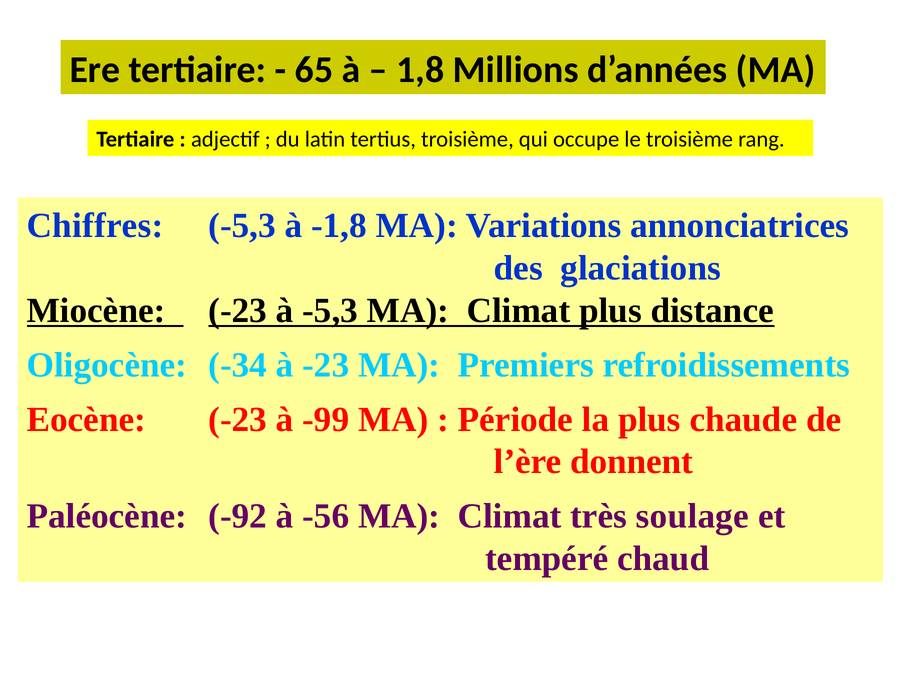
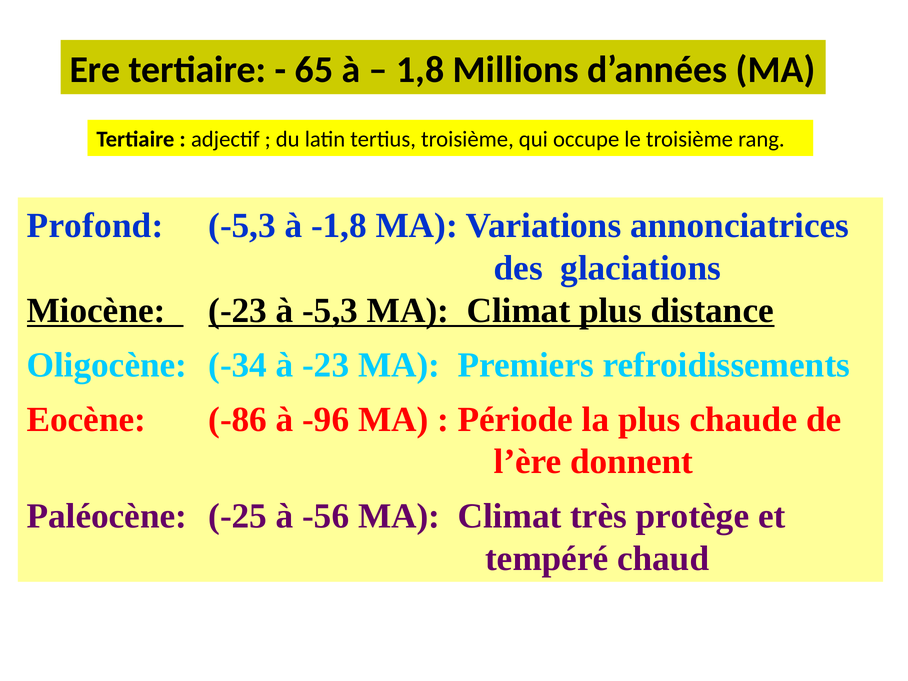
Chiffres: Chiffres -> Profond (95, 226)
Eocène -23: -23 -> -86 (238, 419)
-99: -99 -> -96 (326, 419)
-92: -92 -> -25 (238, 516)
soulage: soulage -> protège (692, 516)
